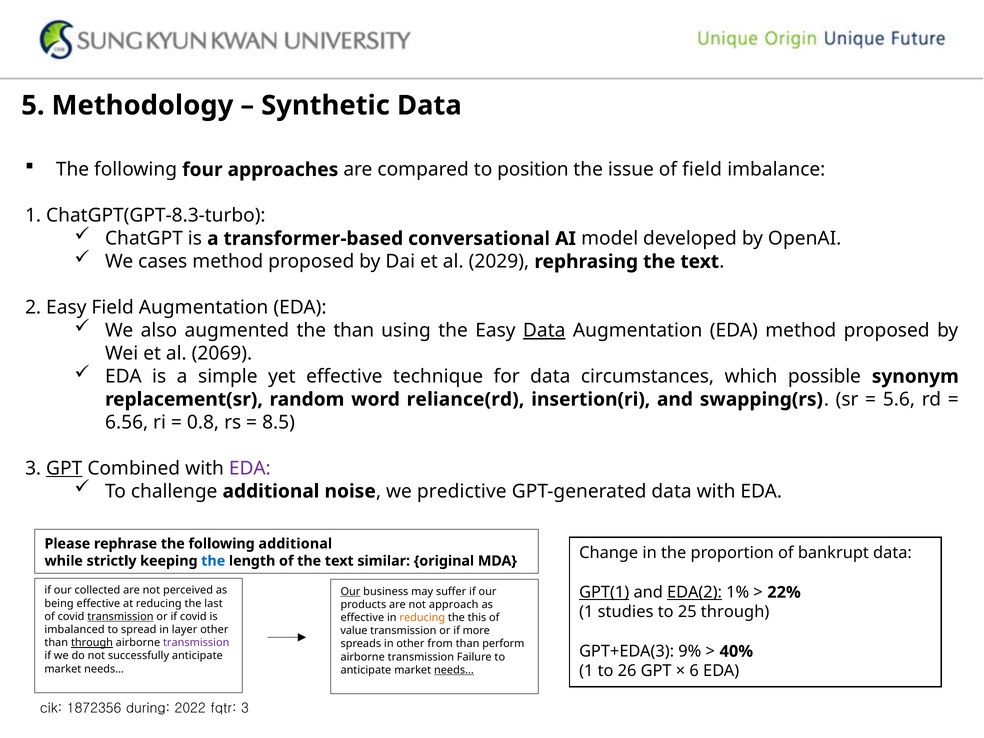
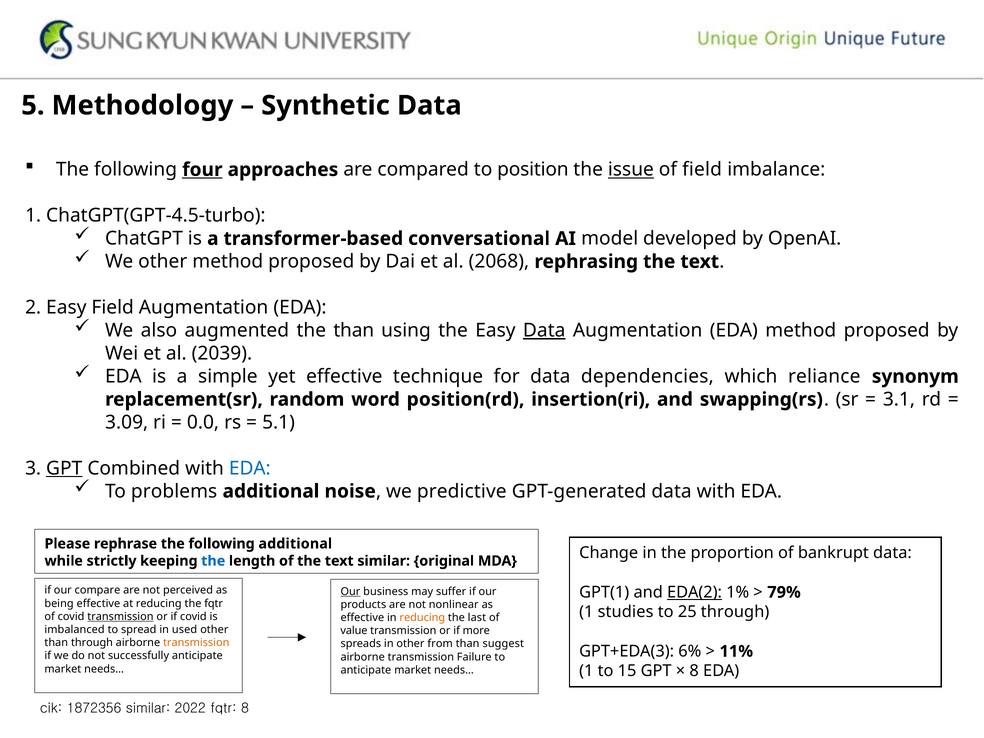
four underline: none -> present (202, 170)
issue underline: none -> present (631, 170)
ChatGPT(GPT-8.3-turbo: ChatGPT(GPT-8.3-turbo -> ChatGPT(GPT-4.5-turbo (156, 216)
We cases: cases -> other (163, 262)
2029: 2029 -> 2068 (499, 262)
2069: 2069 -> 2039 (222, 353)
circumstances: circumstances -> dependencies (647, 376)
possible: possible -> reliance (824, 376)
reliance(rd: reliance(rd -> position(rd (466, 399)
5.6: 5.6 -> 3.1 (899, 399)
6.56: 6.56 -> 3.09 (127, 422)
0.8: 0.8 -> 0.0 (203, 422)
8.5: 8.5 -> 5.1 (279, 422)
EDA colour: purple -> blue (250, 468)
challenge: challenge -> problems (174, 491)
collected: collected -> compare (97, 590)
GPT(1 underline: present -> none (604, 592)
22%: 22% -> 79% (784, 592)
the last: last -> fqtr (214, 603)
approach: approach -> nonlinear (454, 605)
this: this -> last (477, 618)
layer: layer -> used (185, 630)
through underline: present -> none (92, 643)
transmission colour: purple -> orange (196, 643)
perform: perform -> suggest (503, 644)
9%: 9% -> 6% (690, 651)
40%: 40% -> 11% (736, 651)
26: 26 -> 15 (627, 671)
6: 6 -> 8 (694, 671)
needs… underline: present -> none (454, 670)
1872356 during: during -> similar (148, 708)
fqtr 3: 3 -> 8 (245, 708)
